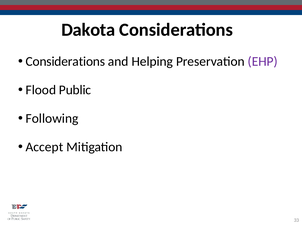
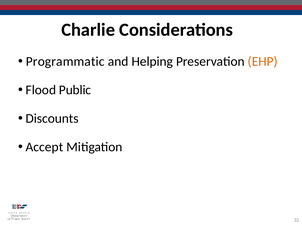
Dakota: Dakota -> Charlie (88, 30)
Considerations: Considerations -> Programmatic (65, 62)
EHP colour: purple -> orange (263, 62)
Following: Following -> Discounts (52, 119)
